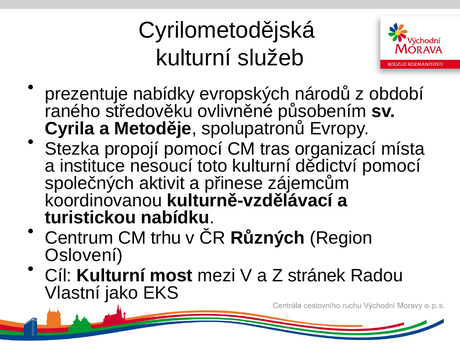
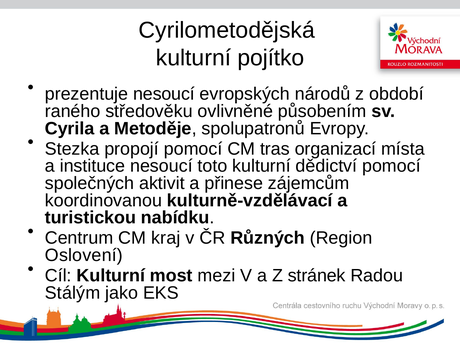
služeb: služeb -> pojítko (271, 58)
prezentuje nabídky: nabídky -> nesoucí (164, 94)
trhu: trhu -> kraj (166, 238)
Vlastní: Vlastní -> Stálým (73, 293)
